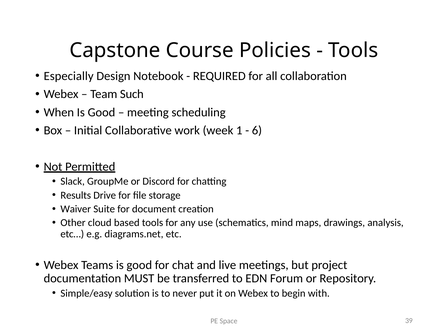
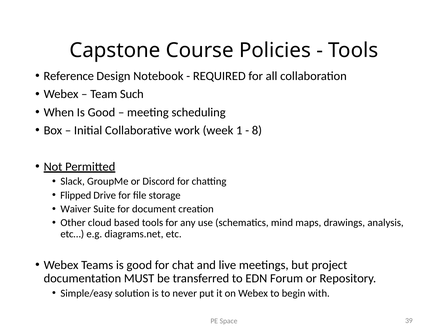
Especially: Especially -> Reference (69, 76)
6: 6 -> 8 (257, 130)
Results: Results -> Flipped (76, 195)
